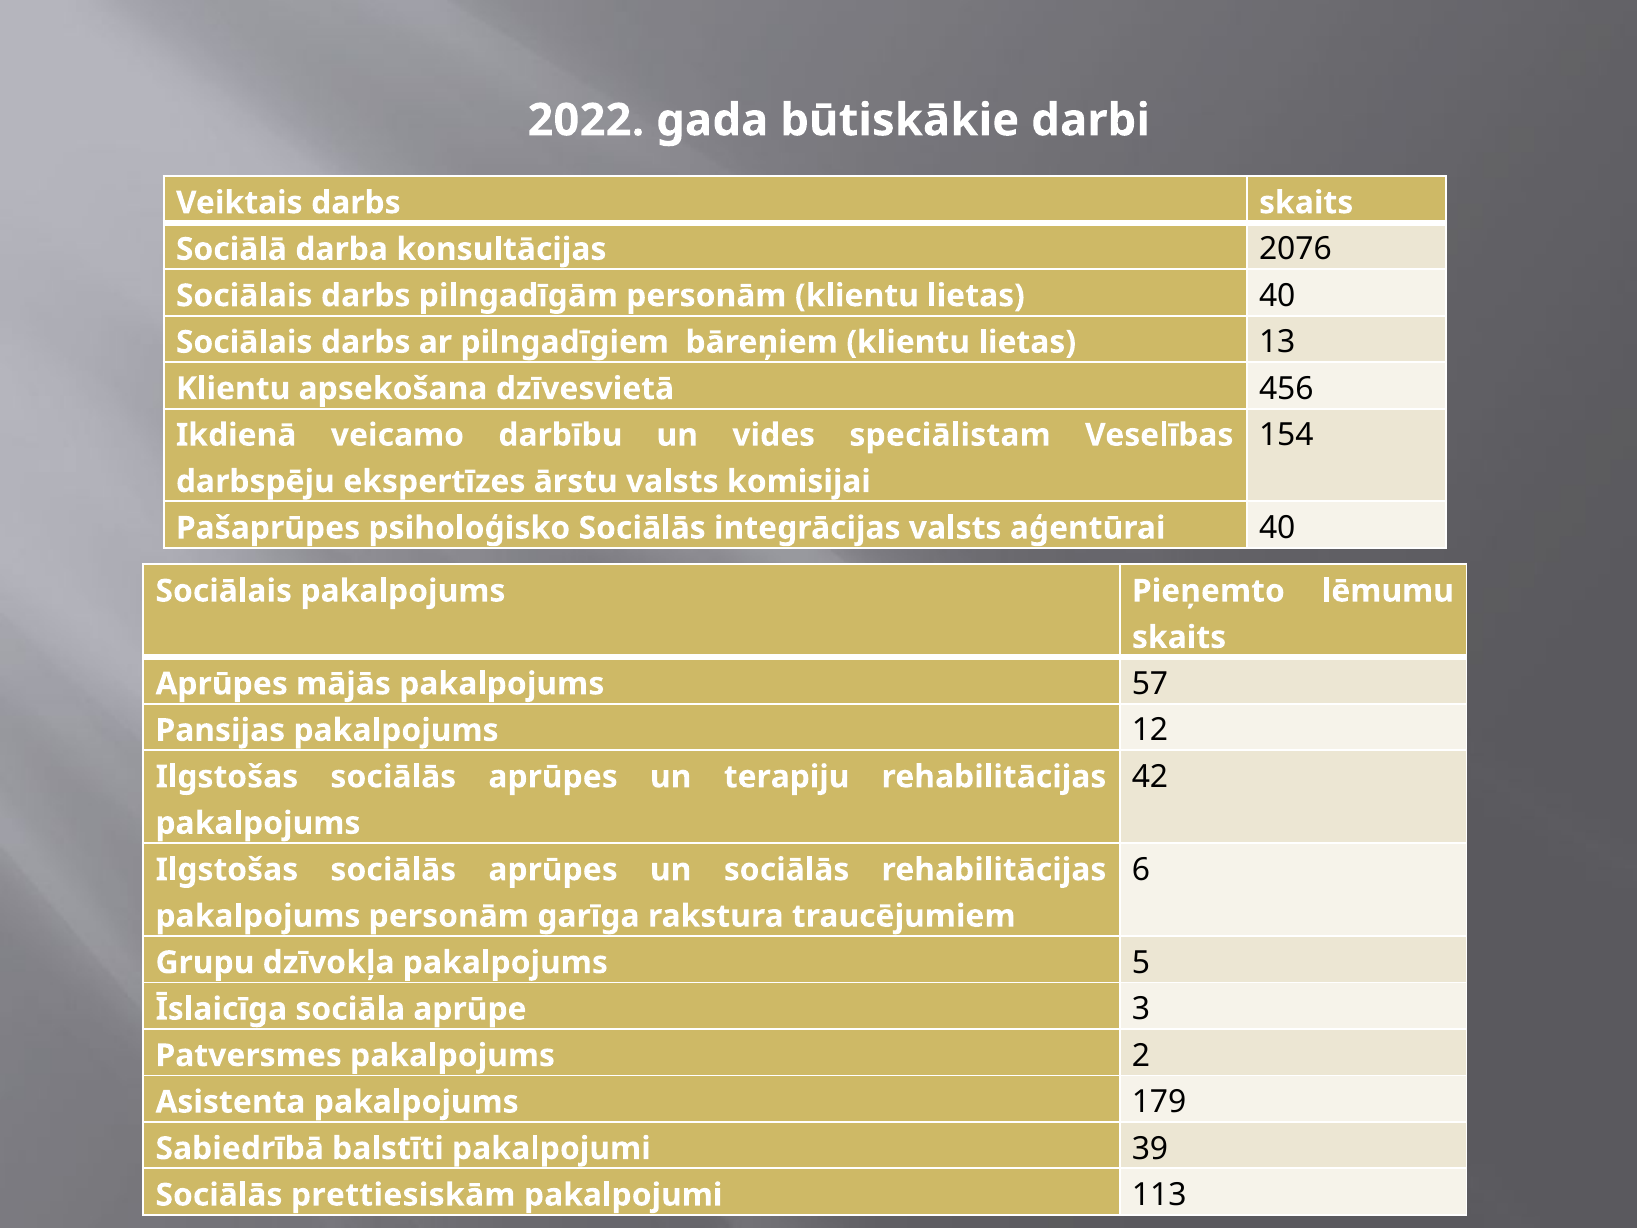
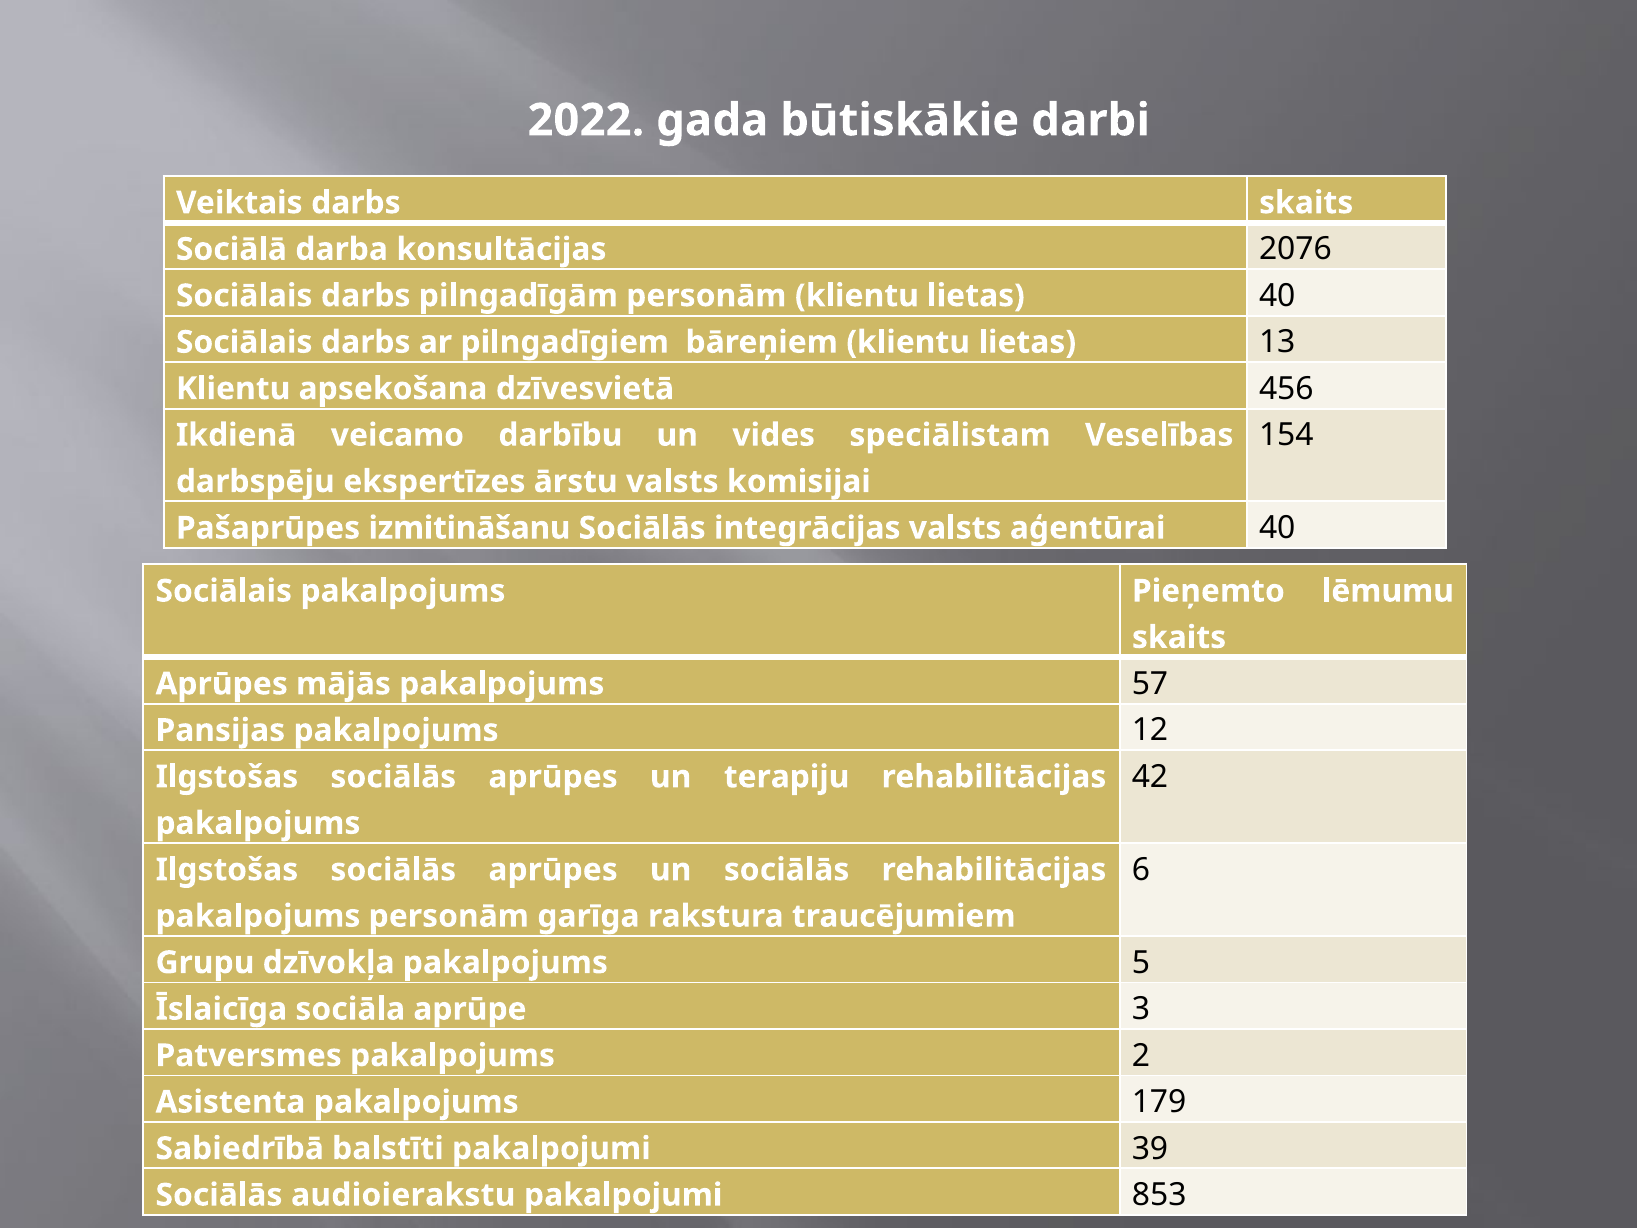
psiholoģisko: psiholoģisko -> izmitināšanu (470, 528)
prettiesiskām: prettiesiskām -> audioierakstu (403, 1195)
113: 113 -> 853 (1159, 1195)
